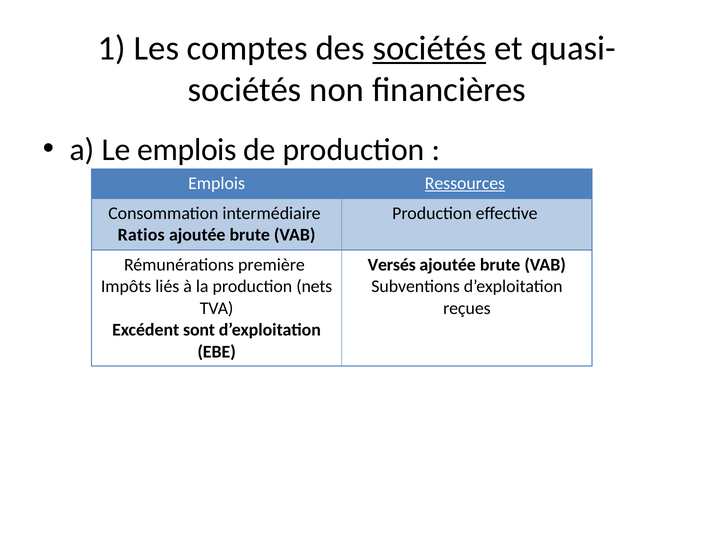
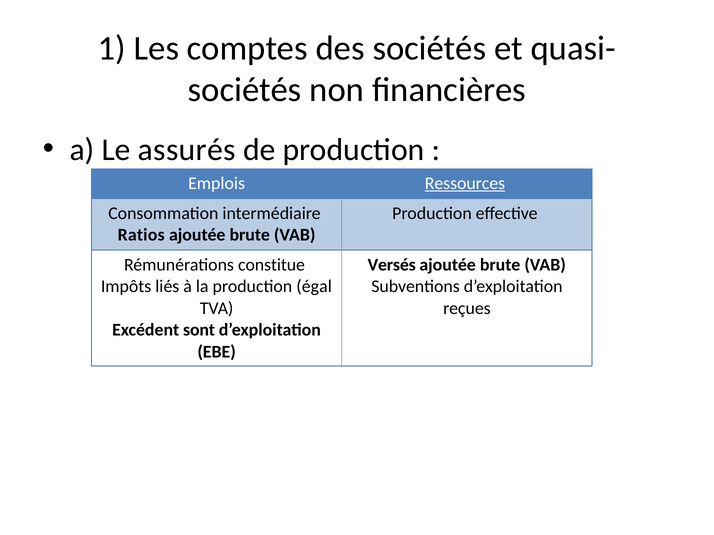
sociétés underline: present -> none (429, 48)
Le emplois: emplois -> assurés (187, 150)
première: première -> constitue (272, 265)
nets: nets -> égal (314, 287)
